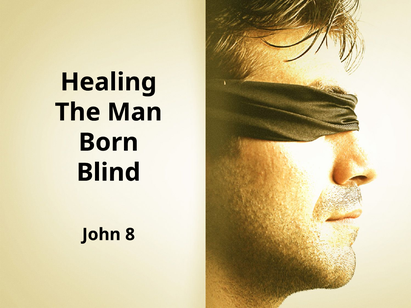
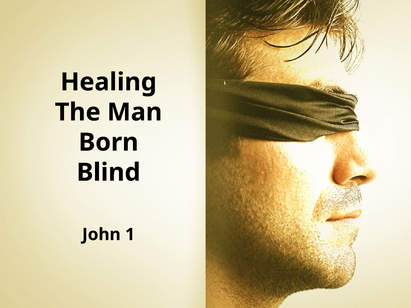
8: 8 -> 1 (130, 235)
